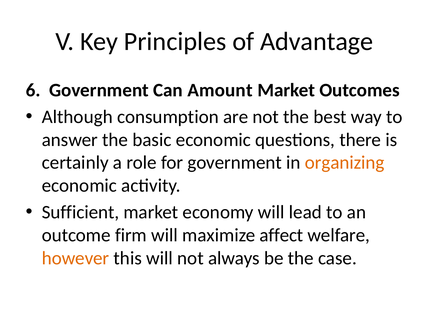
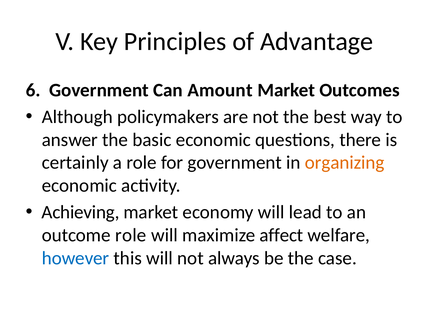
consumption: consumption -> policymakers (168, 117)
Sufficient: Sufficient -> Achieving (81, 212)
outcome firm: firm -> role (131, 235)
however colour: orange -> blue (76, 258)
